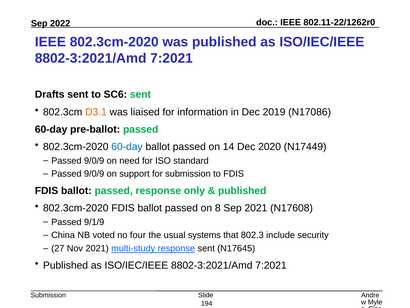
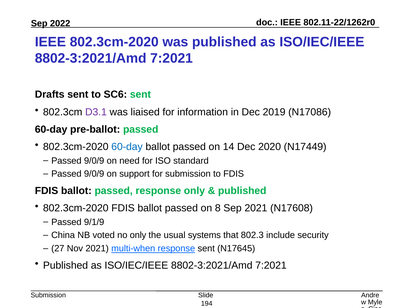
D3.1 colour: orange -> purple (96, 112)
no four: four -> only (138, 235)
multi-study: multi-study -> multi-when (133, 248)
